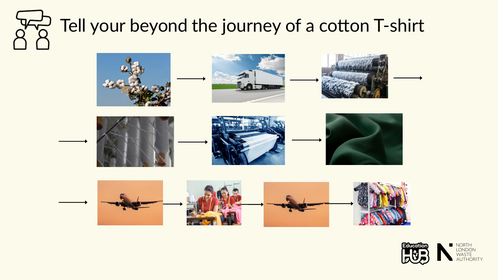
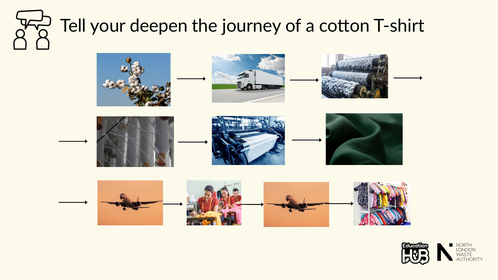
beyond: beyond -> deepen (159, 26)
